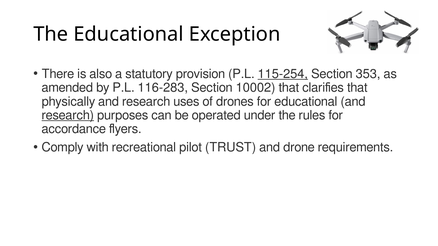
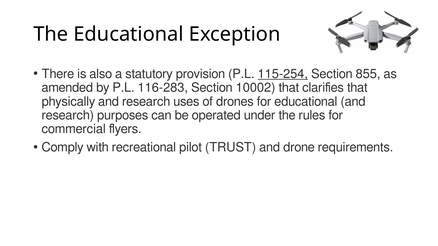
353: 353 -> 855 (368, 74)
research underline: present -> none (68, 115)
accordance: accordance -> commercial (74, 129)
